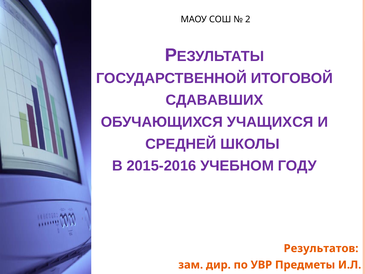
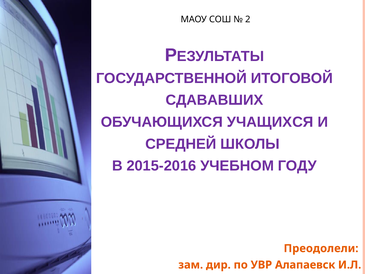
Результатов: Результатов -> Преодолели (321, 248)
Предметы: Предметы -> Алапаевск (305, 265)
